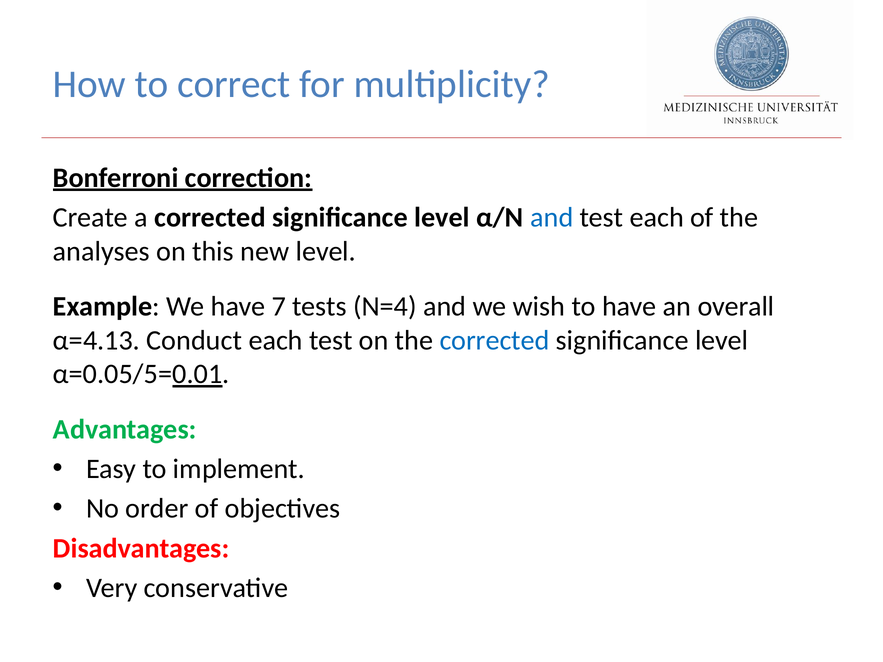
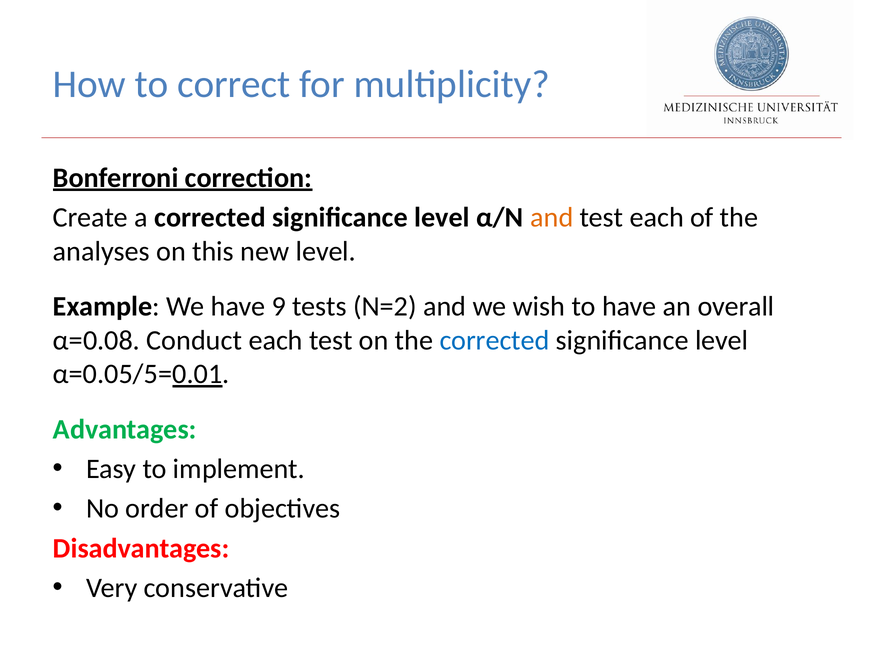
and colour: blue -> orange (552, 218)
7: 7 -> 9 (279, 307)
N=4: N=4 -> N=2 (385, 307)
α=4.13: α=4.13 -> α=0.08 (96, 340)
